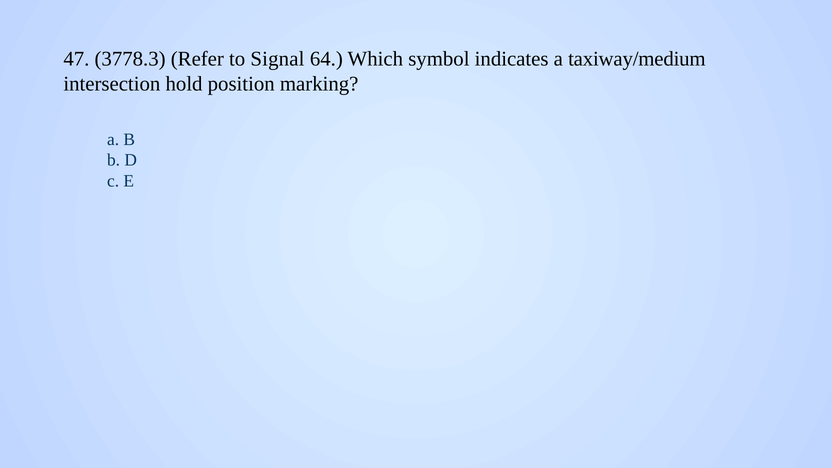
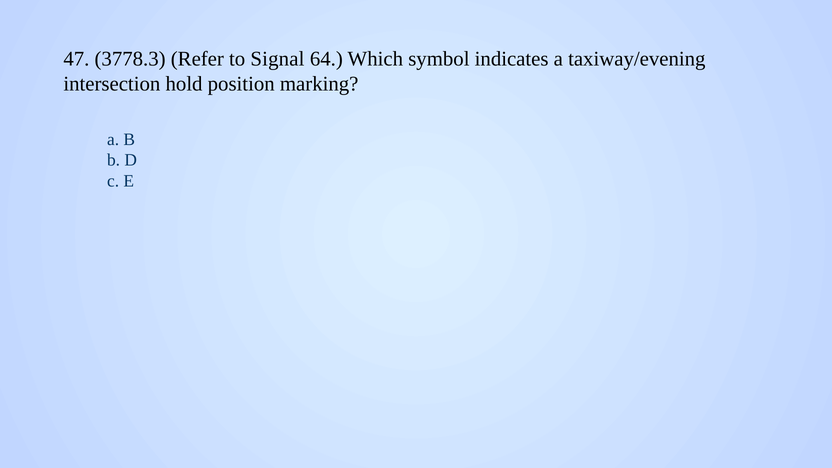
taxiway/medium: taxiway/medium -> taxiway/evening (637, 59)
